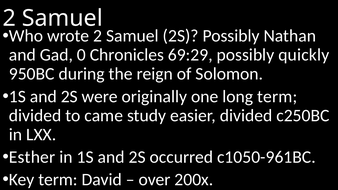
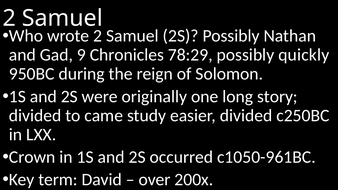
0: 0 -> 9 (81, 55)
69:29: 69:29 -> 78:29 (190, 55)
long term: term -> story (277, 97)
Esther: Esther -> Crown (32, 157)
